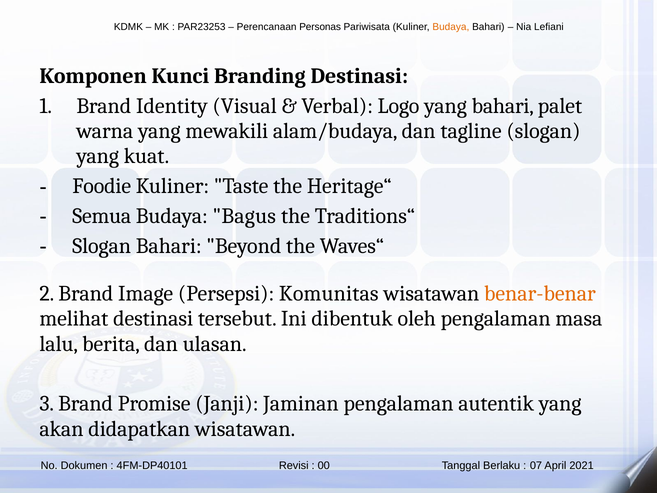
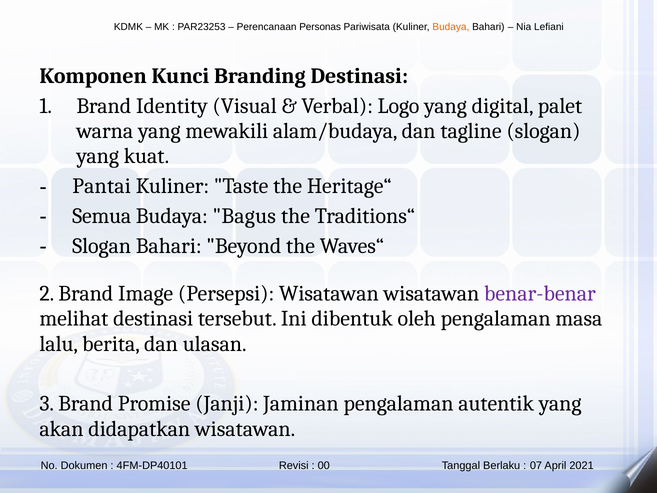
yang bahari: bahari -> digital (503, 106)
Foodie: Foodie -> Pantai (102, 186)
Persepsi Komunitas: Komunitas -> Wisatawan (329, 293)
benar-benar colour: orange -> purple (540, 293)
